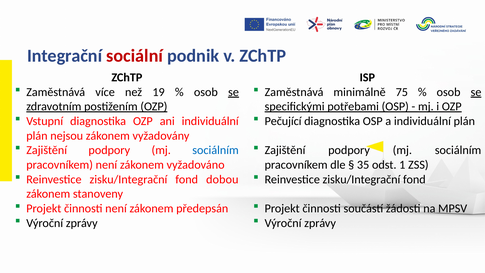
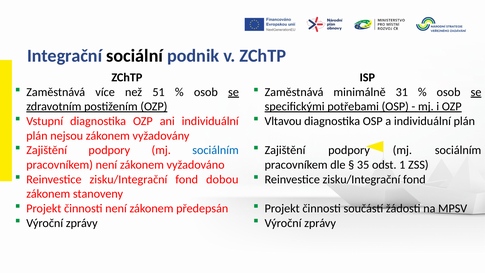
sociální colour: red -> black (135, 56)
19: 19 -> 51 (159, 92)
75: 75 -> 31 (402, 92)
Pečující: Pečující -> Vltavou (283, 121)
